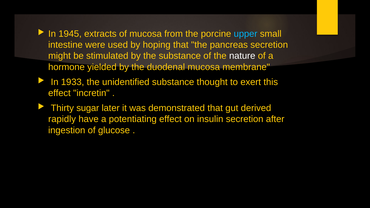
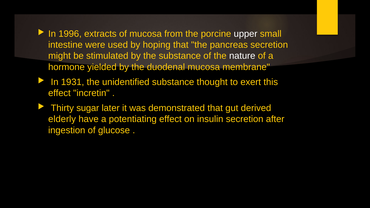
1945: 1945 -> 1996 (70, 34)
upper colour: light blue -> white (246, 34)
1933: 1933 -> 1931 (73, 82)
rapidly: rapidly -> elderly (62, 119)
